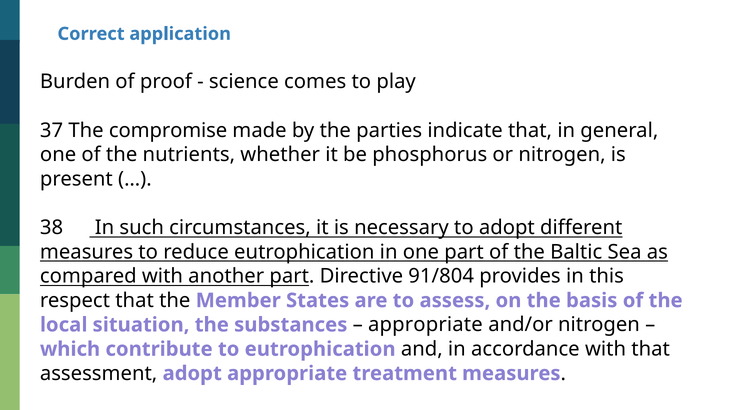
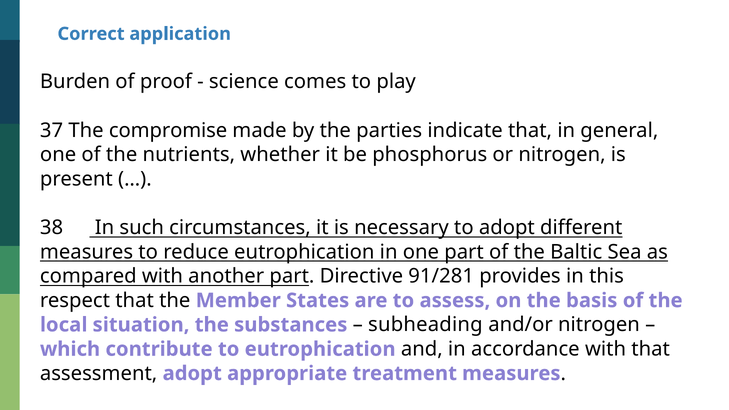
91/804: 91/804 -> 91/281 (441, 276)
appropriate: appropriate -> subheading (425, 325)
